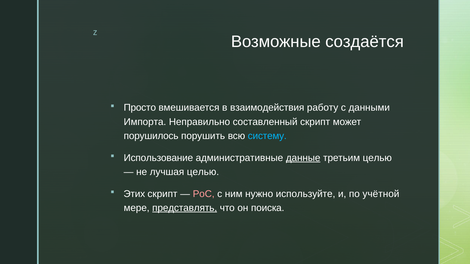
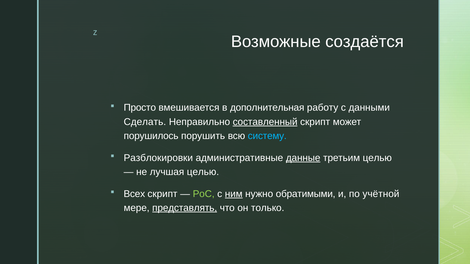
взаимодействия: взаимодействия -> дополнительная (267, 108)
Импорта: Импорта -> Сделать (145, 122)
составленный underline: none -> present (265, 122)
Использование: Использование -> Разблокировки (158, 158)
Этих: Этих -> Всех (134, 194)
PoC colour: pink -> light green (204, 194)
ним underline: none -> present (234, 194)
используйте: используйте -> обратимыми (306, 194)
поиска: поиска -> только (268, 208)
